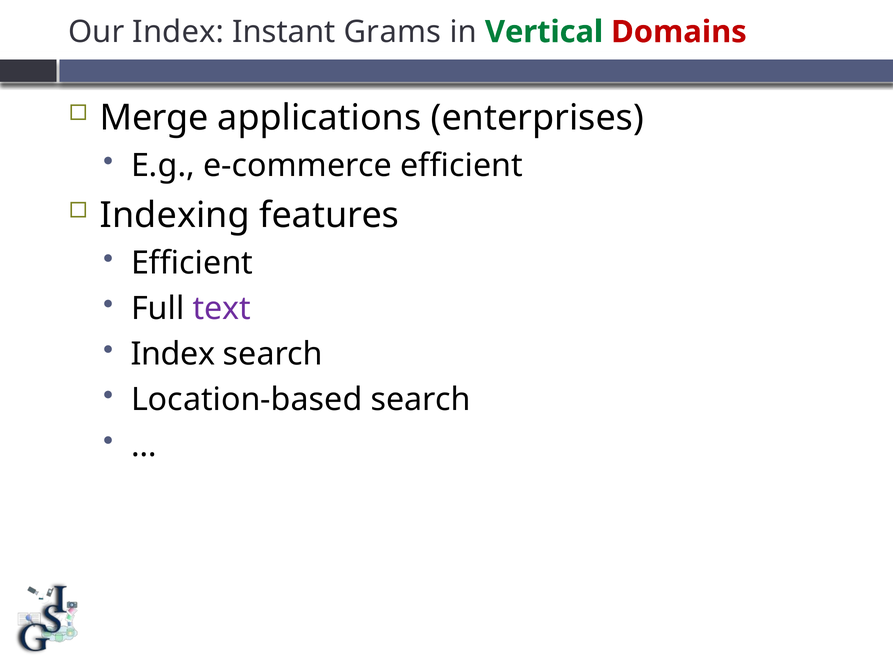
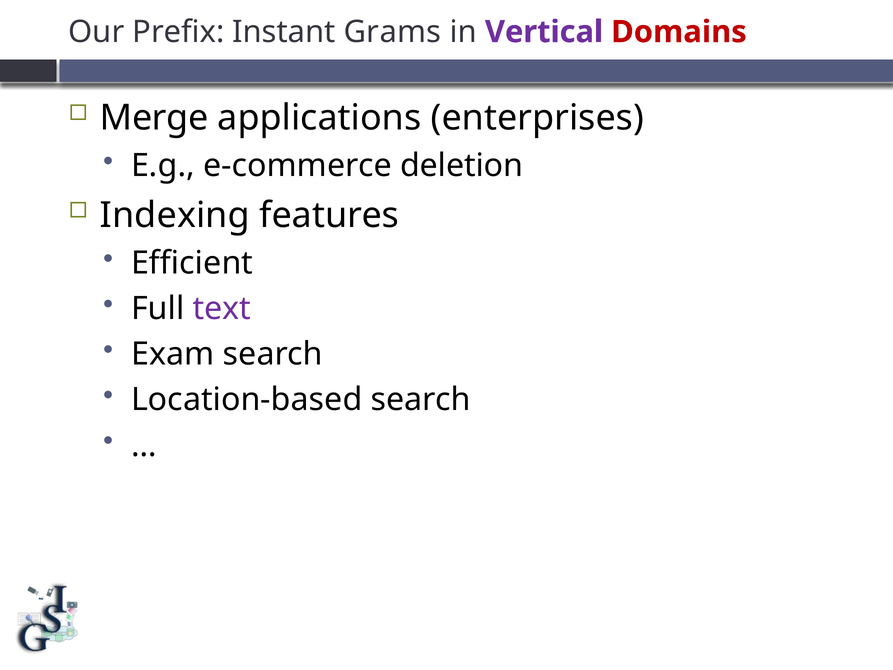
Our Index: Index -> Prefix (178, 32)
Vertical colour: green -> purple (544, 32)
e-commerce efficient: efficient -> deletion (462, 165)
Index: Index -> Exam (173, 354)
